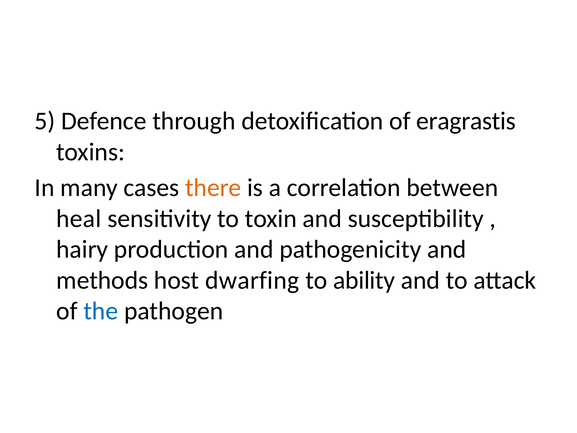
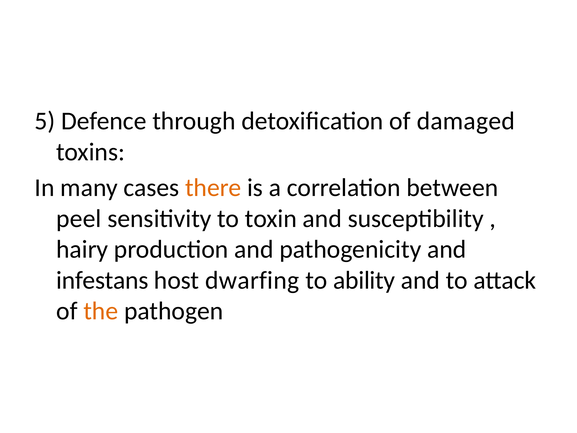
eragrastis: eragrastis -> damaged (466, 121)
heal: heal -> peel (79, 219)
methods: methods -> infestans (102, 280)
the colour: blue -> orange (101, 311)
